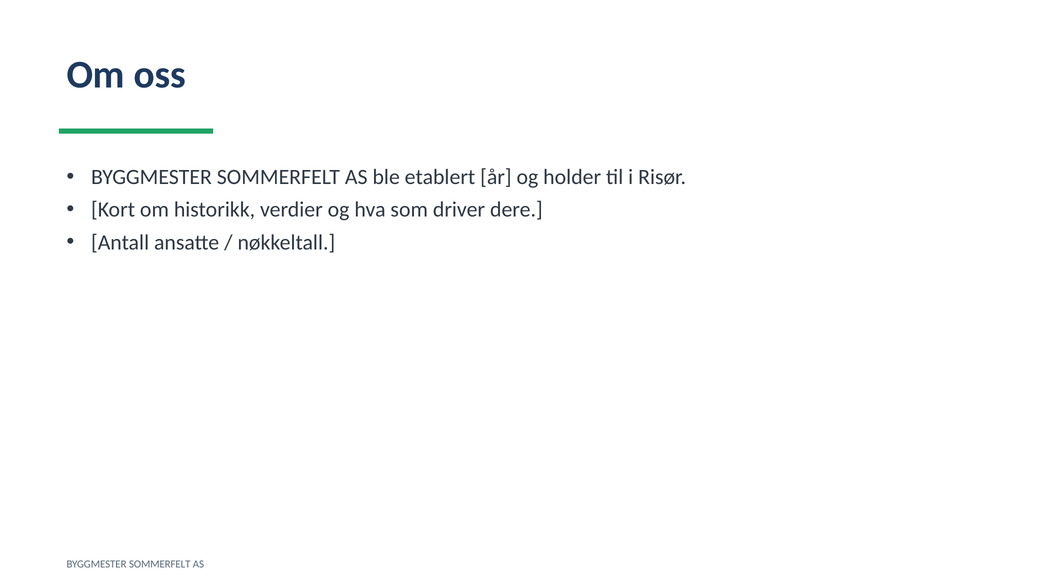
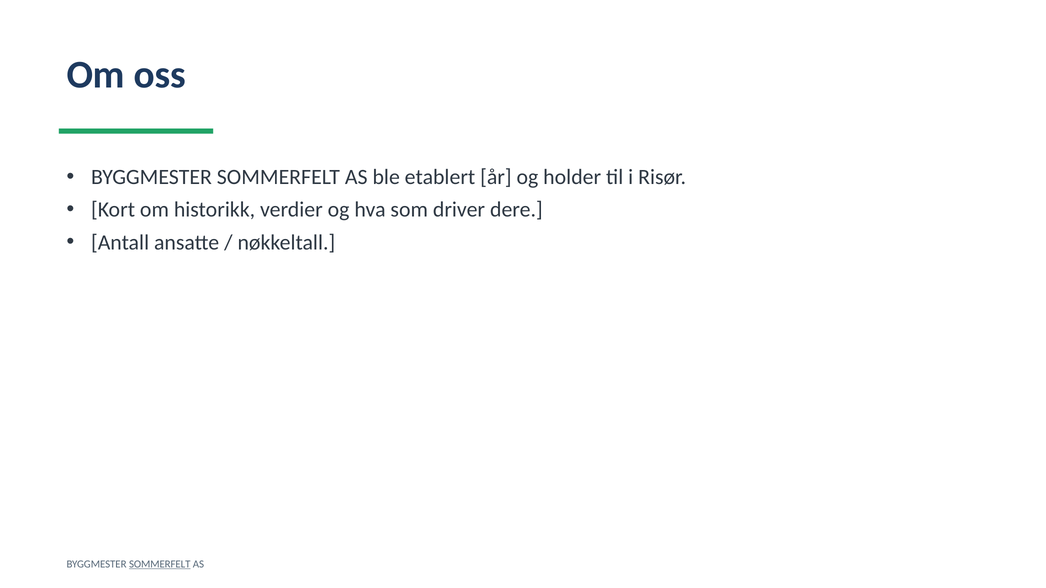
SOMMERFELT underline: none -> present (160, 565)
